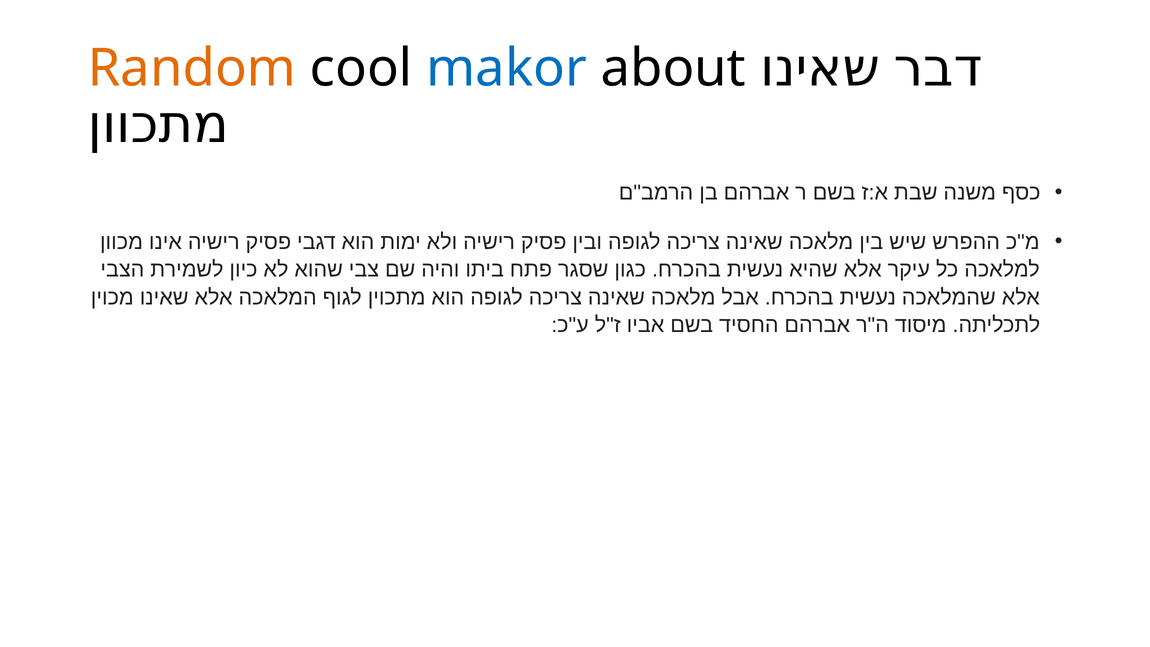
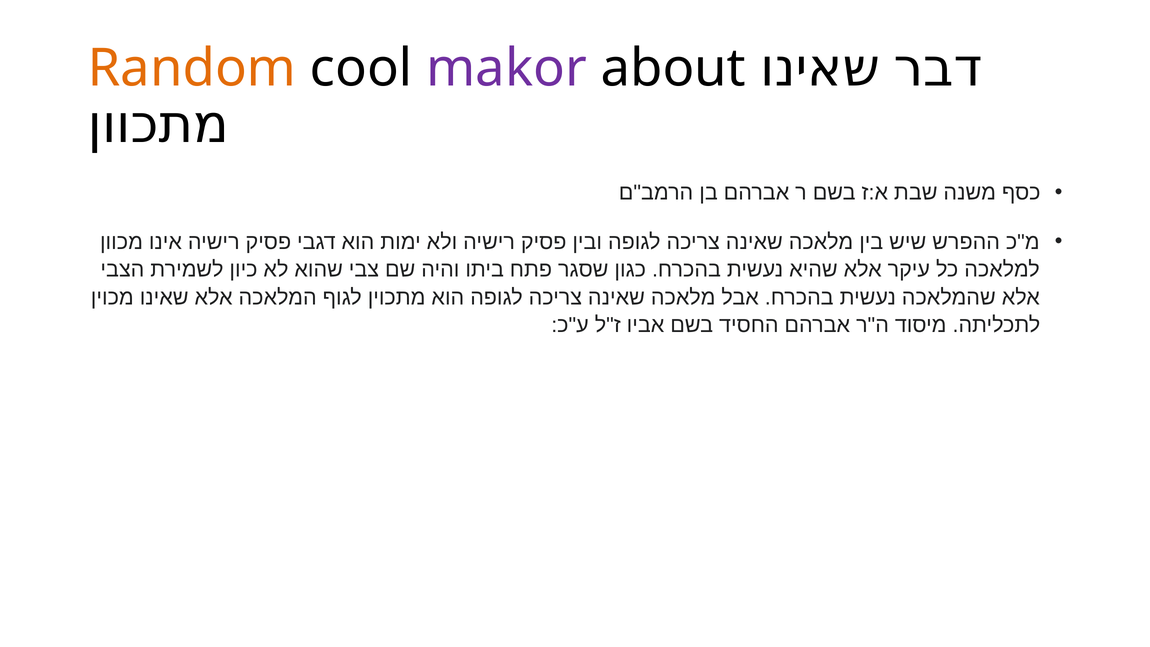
makor colour: blue -> purple (507, 68)
